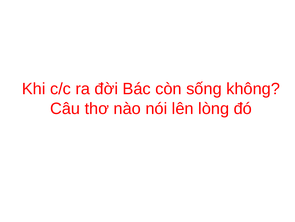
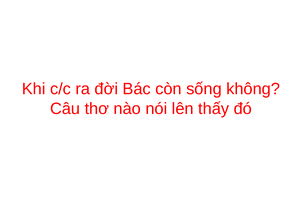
lòng: lòng -> thấy (214, 108)
